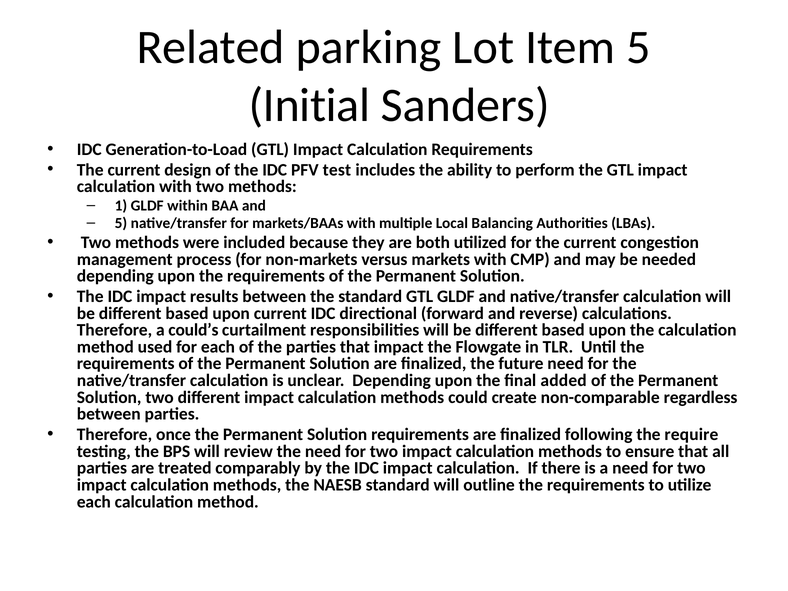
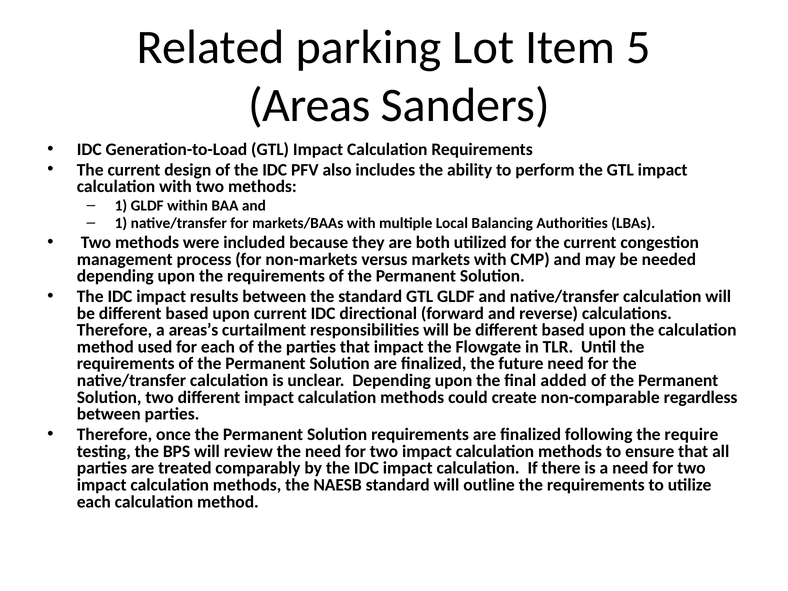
Initial: Initial -> Areas (309, 105)
test: test -> also (337, 170)
5: 5 -> 1 (121, 223)
could’s: could’s -> areas’s (193, 330)
